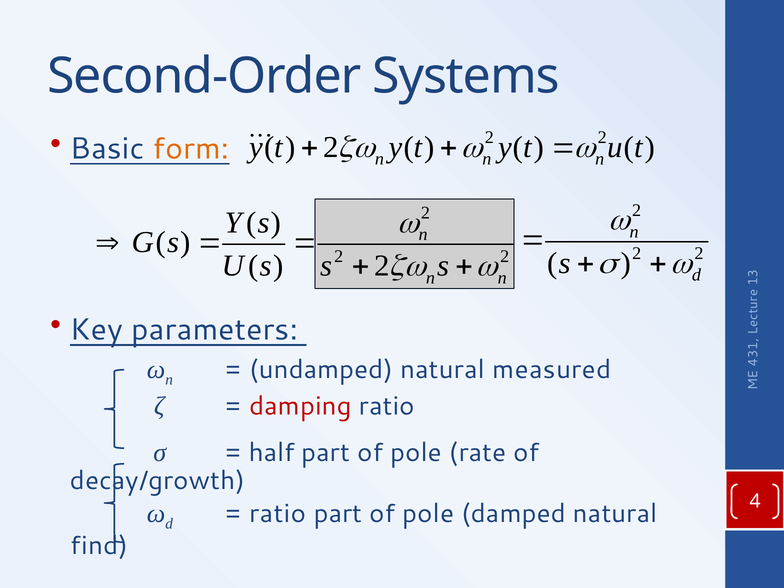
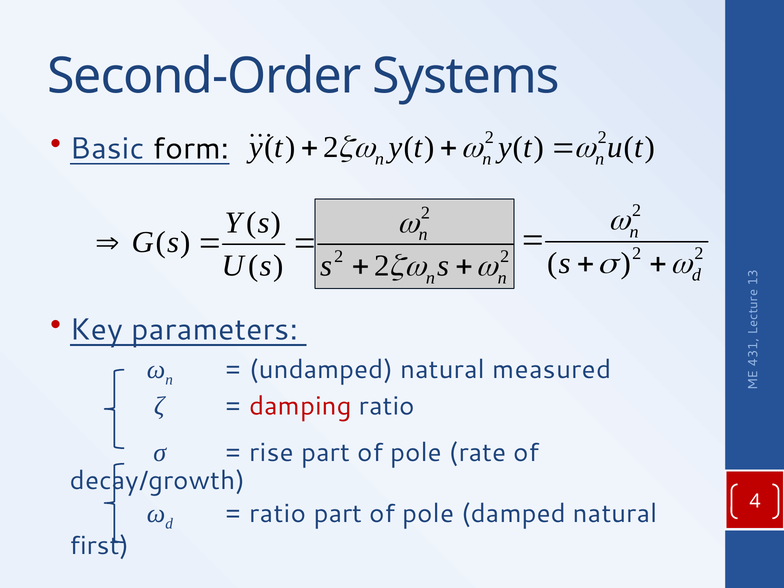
form colour: orange -> black (191, 148)
half: half -> rise (272, 453)
find: find -> first (100, 546)
